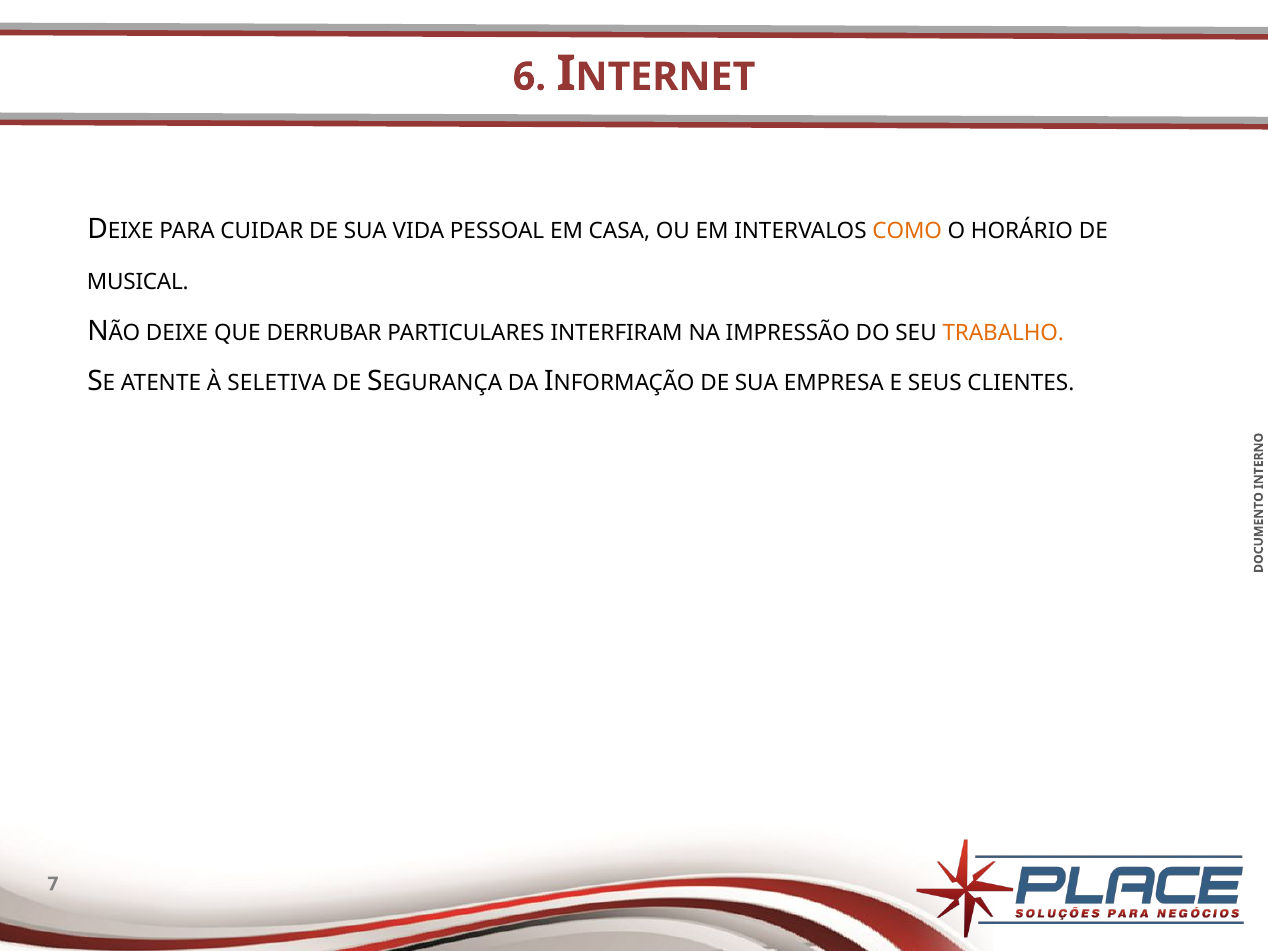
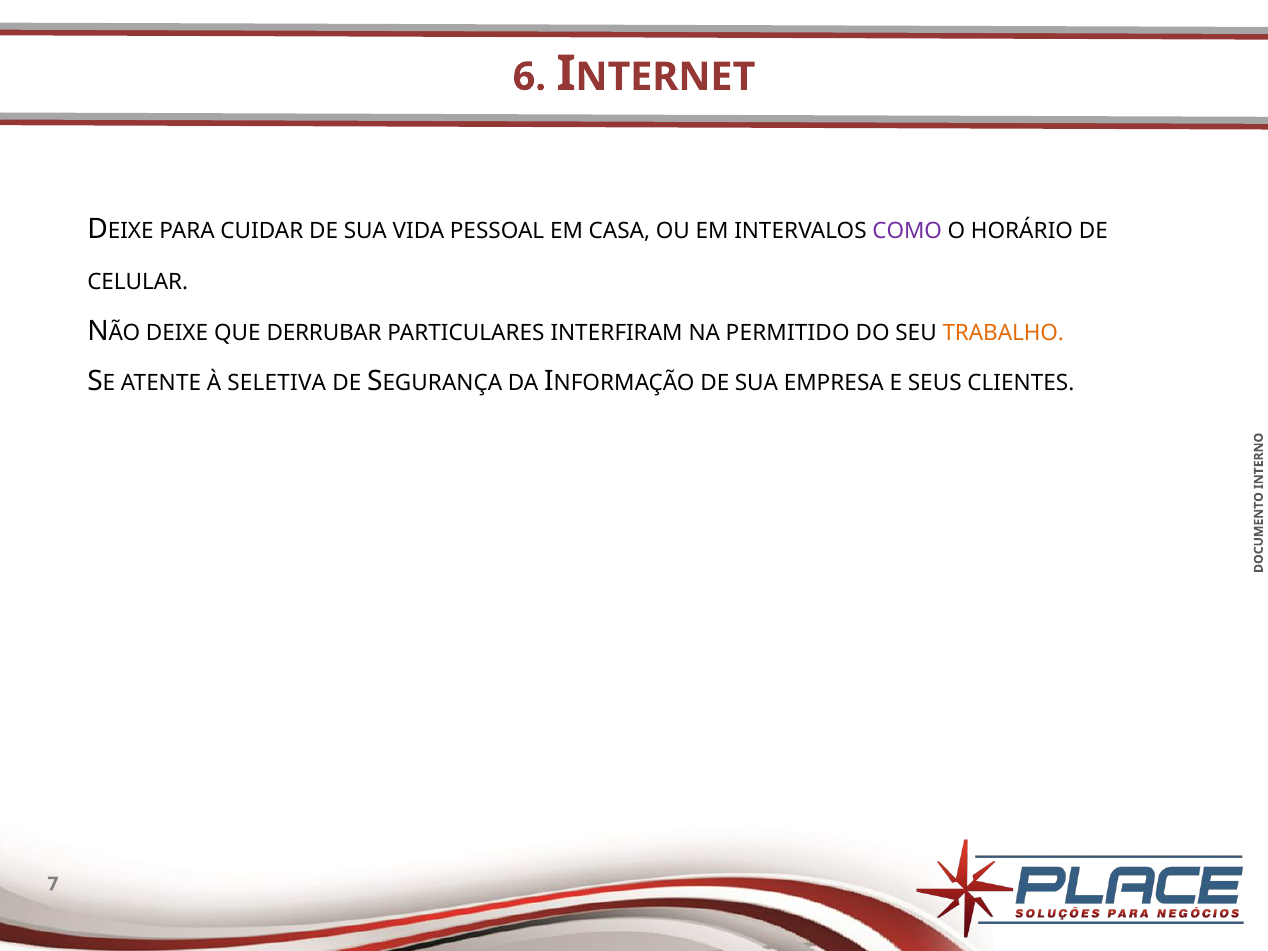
COMO colour: orange -> purple (907, 231)
MUSICAL: MUSICAL -> CELULAR (138, 282)
IMPRESSÃO: IMPRESSÃO -> PERMITIDO (788, 333)
